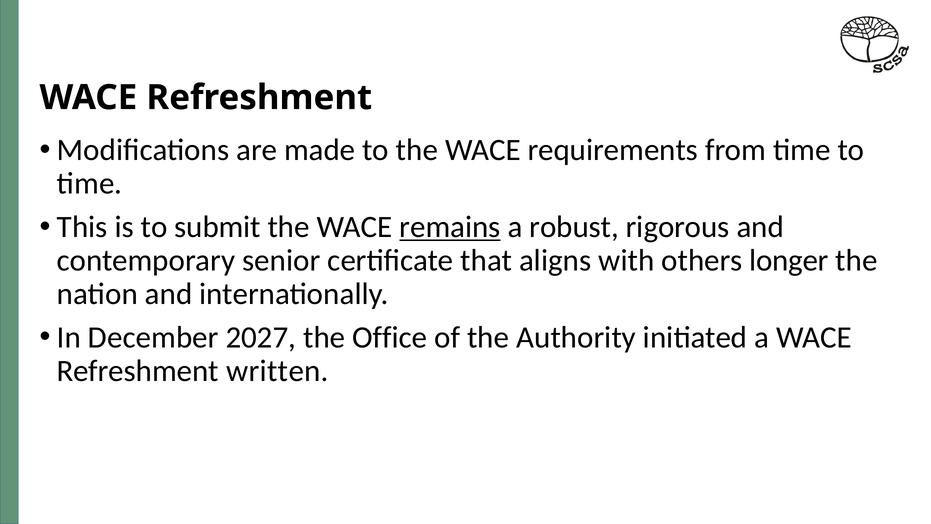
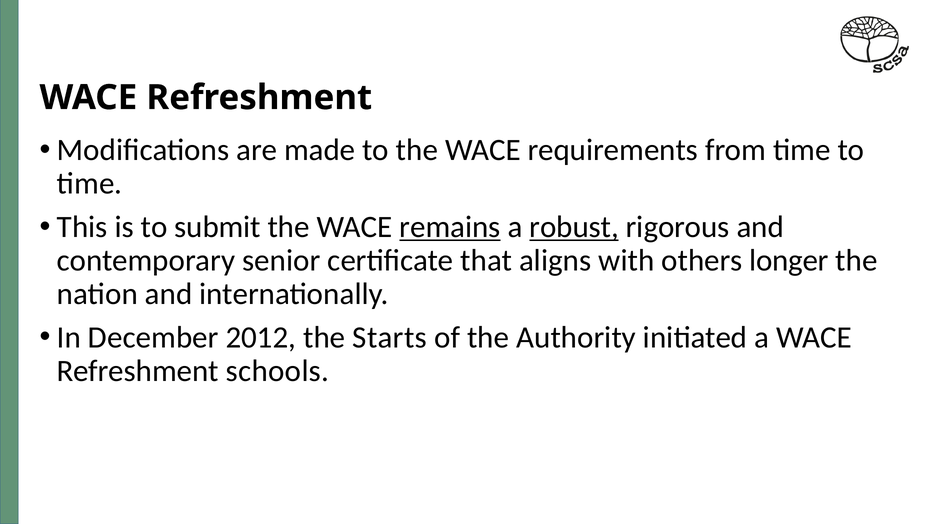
robust underline: none -> present (574, 227)
2027: 2027 -> 2012 (261, 337)
Office: Office -> Starts (390, 337)
written: written -> schools (278, 371)
